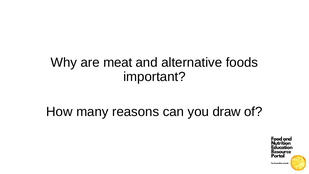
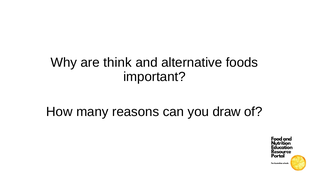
meat: meat -> think (118, 62)
